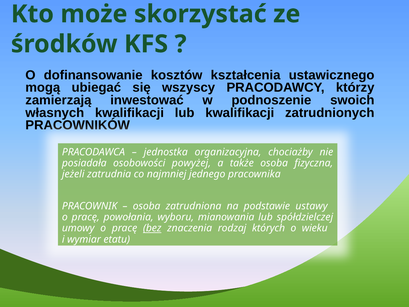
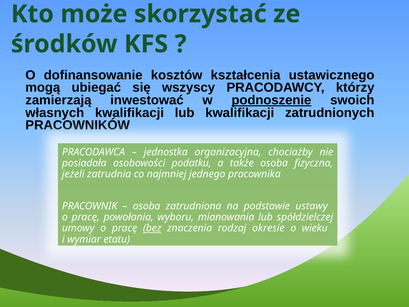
podnoszenie underline: none -> present (271, 100)
powyżej: powyżej -> podatku (191, 163)
których: których -> okresie (268, 228)
